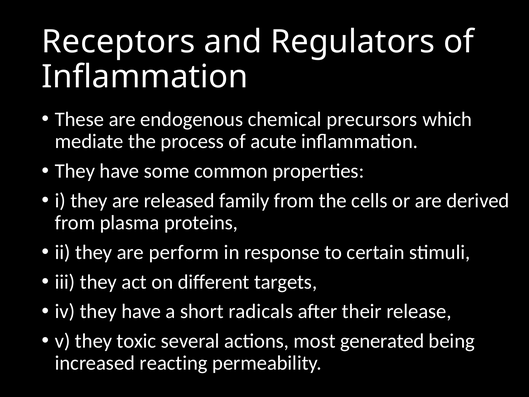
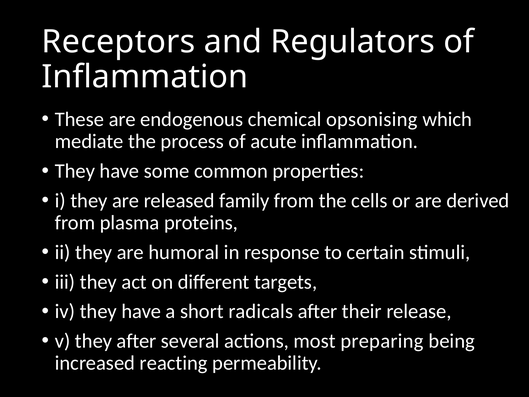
precursors: precursors -> opsonising (372, 119)
perform: perform -> humoral (184, 252)
they toxic: toxic -> after (137, 341)
generated: generated -> preparing (382, 341)
